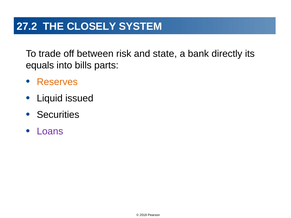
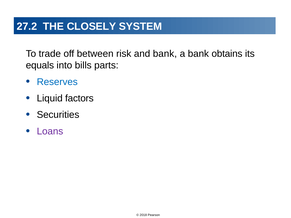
and state: state -> bank (165, 54)
directly: directly -> obtains (227, 54)
Reserves colour: orange -> blue (57, 82)
issued: issued -> factors (79, 98)
